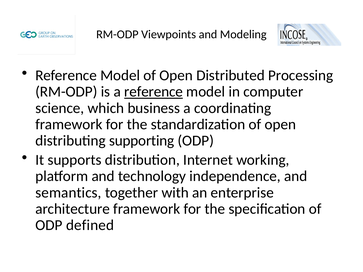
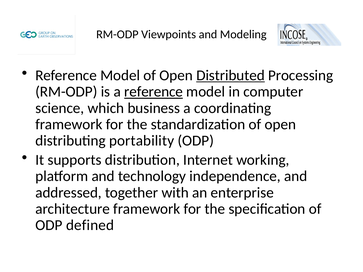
Distributed underline: none -> present (231, 75)
supporting: supporting -> portability (142, 141)
semantics: semantics -> addressed (69, 193)
